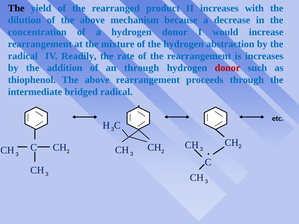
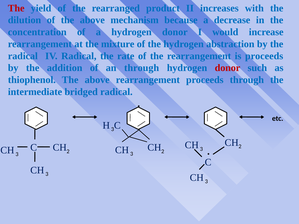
The colour: black -> red (16, 8)
IV Readily: Readily -> Radical (79, 56)
is increases: increases -> proceeds (264, 56)
